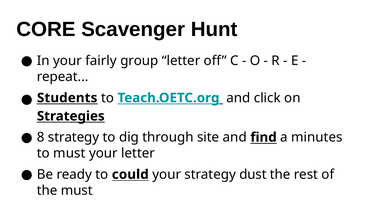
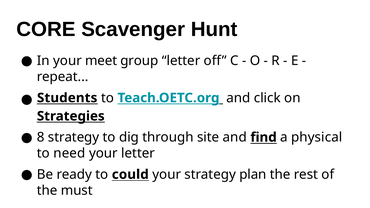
fairly: fairly -> meet (101, 61)
minutes: minutes -> physical (317, 137)
to must: must -> need (69, 153)
dust: dust -> plan (253, 175)
